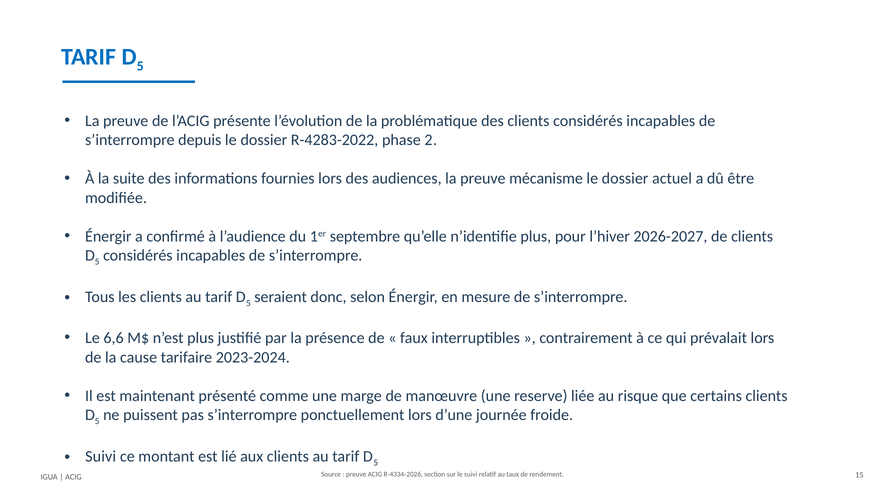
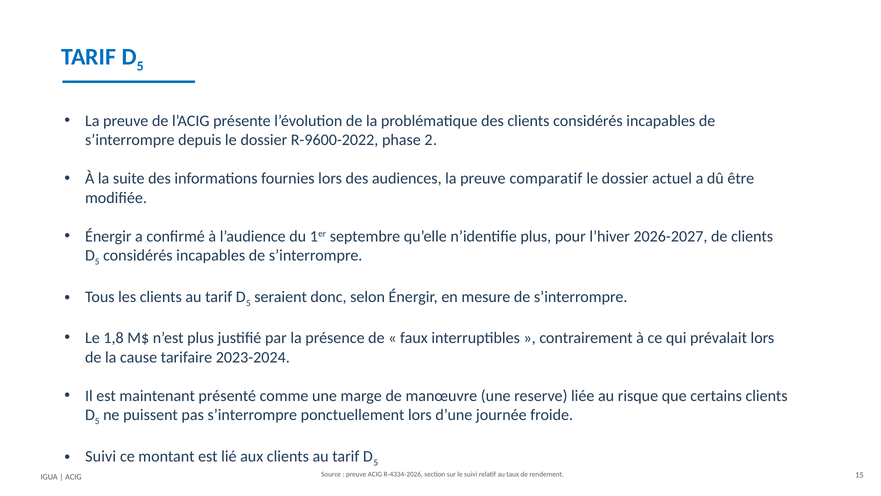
R-4283-2022: R-4283-2022 -> R-9600-2022 (335, 140)
mécanisme: mécanisme -> comparatif (546, 178)
6,6: 6,6 -> 1,8 (114, 338)
